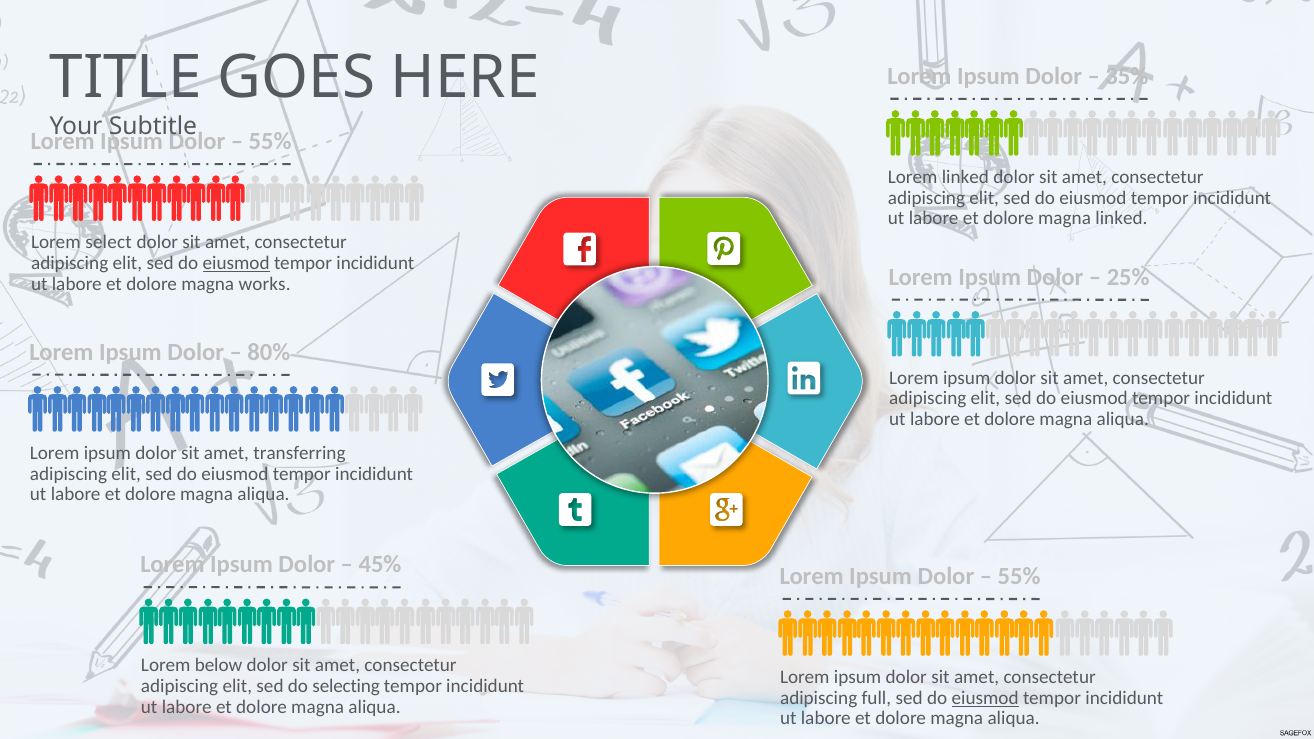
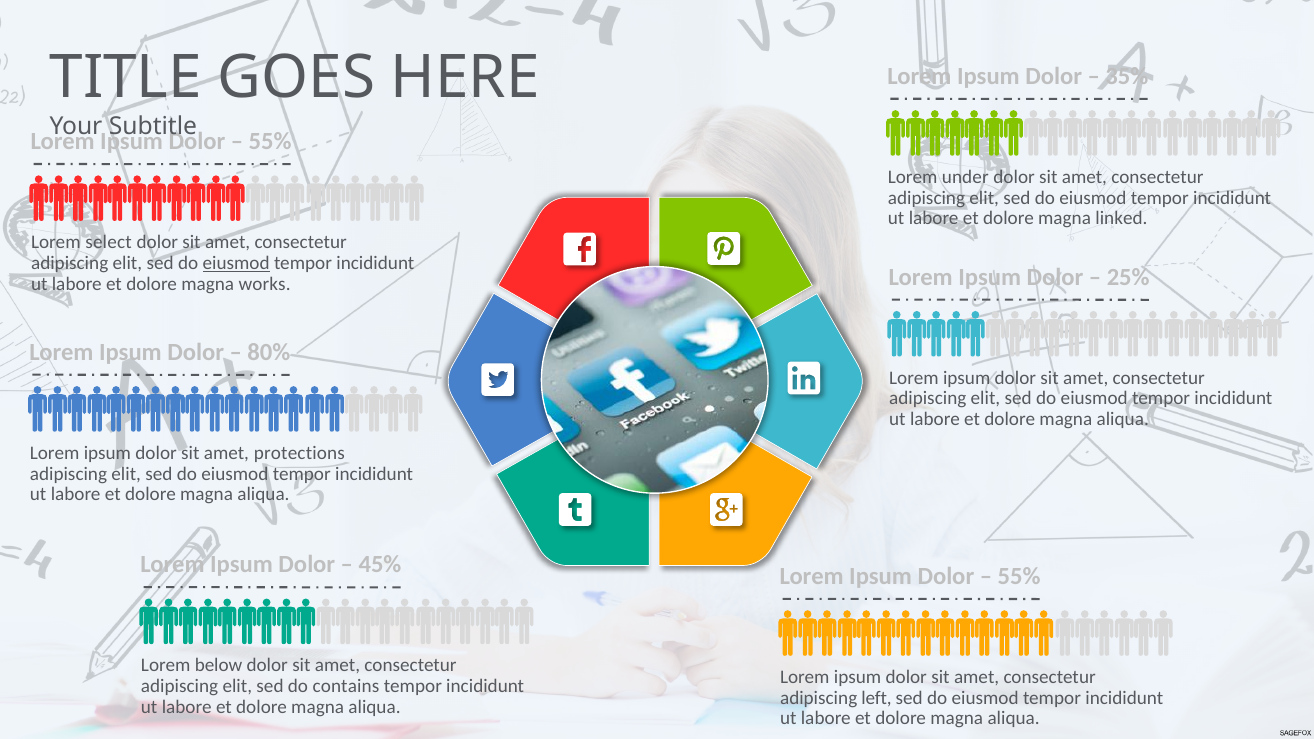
Lorem linked: linked -> under (965, 177)
transferring: transferring -> protections (299, 453)
selecting: selecting -> contains (346, 686)
full: full -> left (876, 698)
eiusmod underline: present -> none (985, 698)
